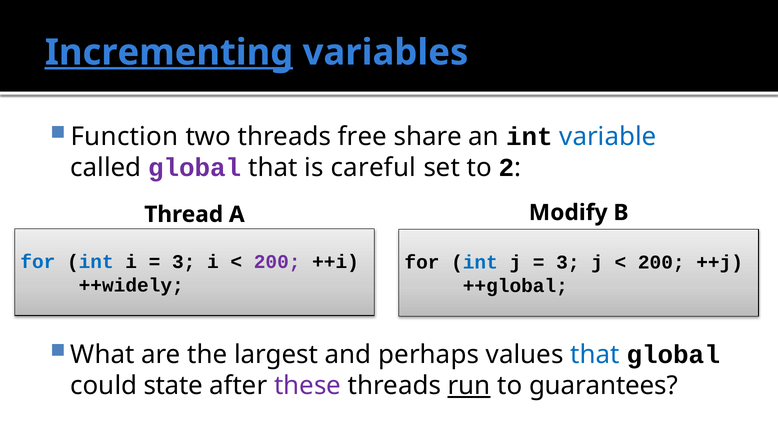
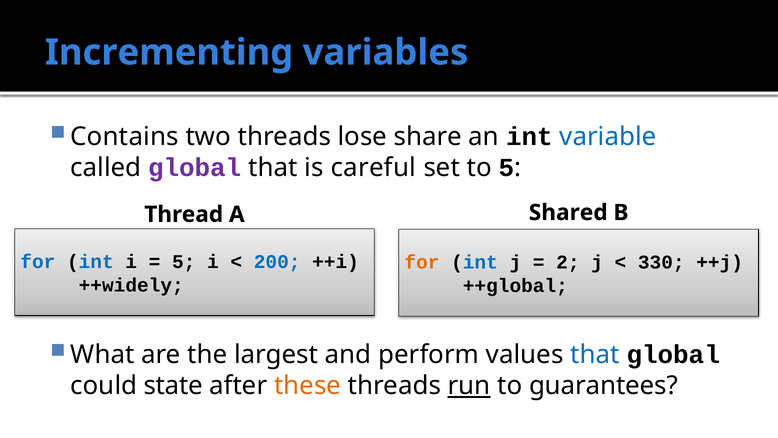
Incrementing underline: present -> none (169, 52)
Function: Function -> Contains (125, 136)
free: free -> lose (362, 136)
to 2: 2 -> 5 (507, 168)
Modify: Modify -> Shared (568, 212)
3: 3 -> 5 (184, 262)
200 colour: purple -> blue (277, 262)
for colour: black -> orange (422, 262)
3: 3 -> 2 (568, 262)
200: 200 -> 330 (661, 262)
perhaps: perhaps -> perform (429, 354)
these colour: purple -> orange (308, 386)
